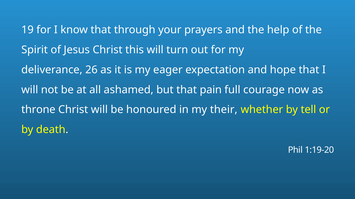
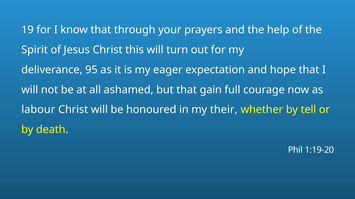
26: 26 -> 95 (91, 70)
pain: pain -> gain (211, 90)
throne: throne -> labour (38, 110)
